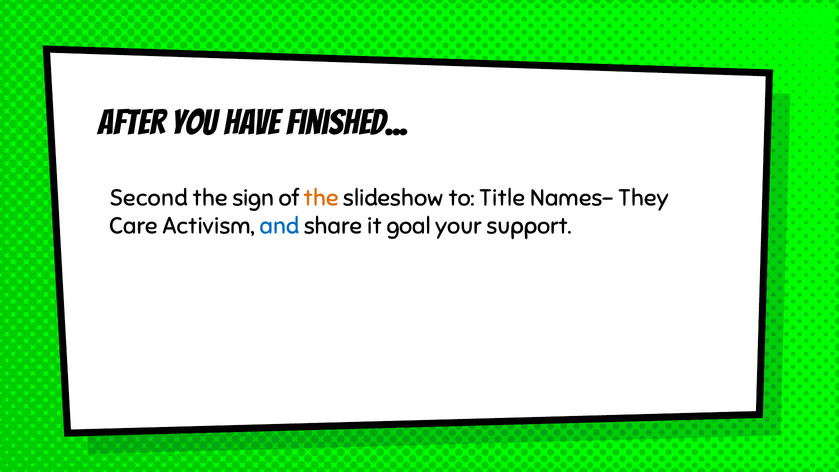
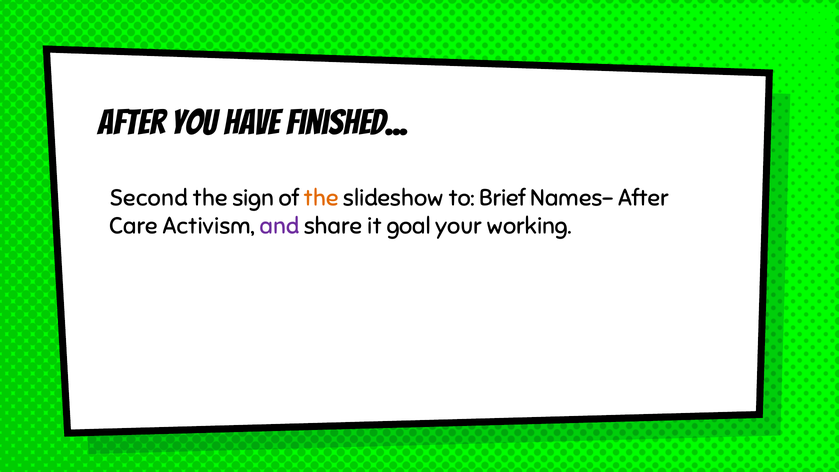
Title: Title -> Brief (503, 198)
Names- They: They -> After (644, 198)
and colour: blue -> purple (279, 226)
support: support -> working (529, 226)
